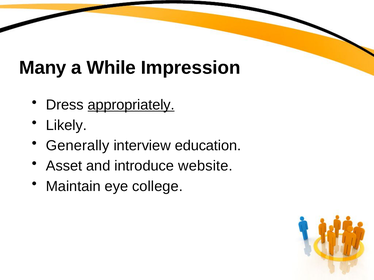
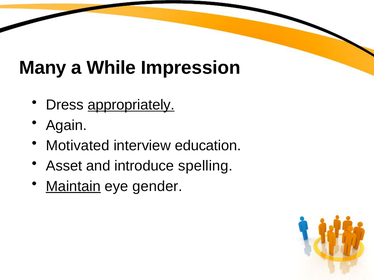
Likely: Likely -> Again (66, 125)
Generally: Generally -> Motivated (78, 146)
website: website -> spelling (205, 166)
Maintain underline: none -> present (73, 187)
college: college -> gender (157, 187)
